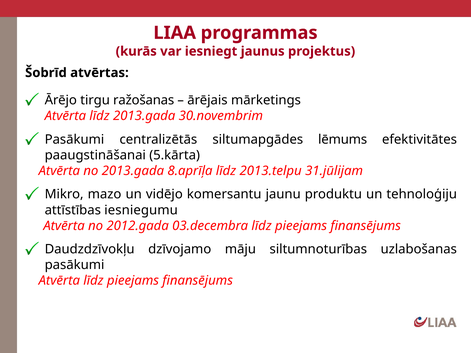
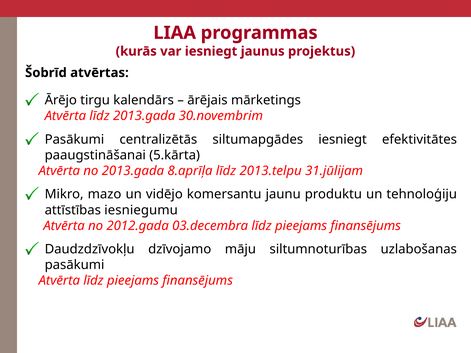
ražošanas: ražošanas -> kalendārs (144, 100)
siltumapgādes lēmums: lēmums -> iesniegt (343, 140)
